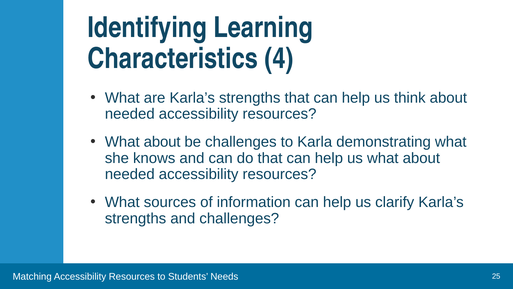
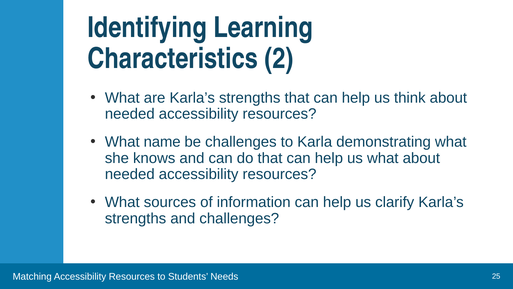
4: 4 -> 2 (279, 59)
about: about -> name (162, 142)
